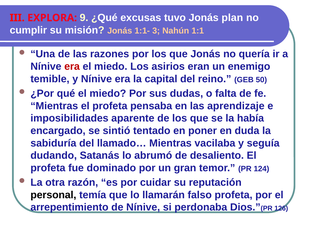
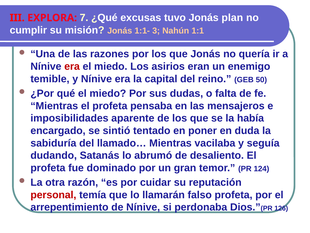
9: 9 -> 7 (84, 18)
aprendizaje: aprendizaje -> mensajeros (236, 106)
personal colour: black -> red (53, 194)
